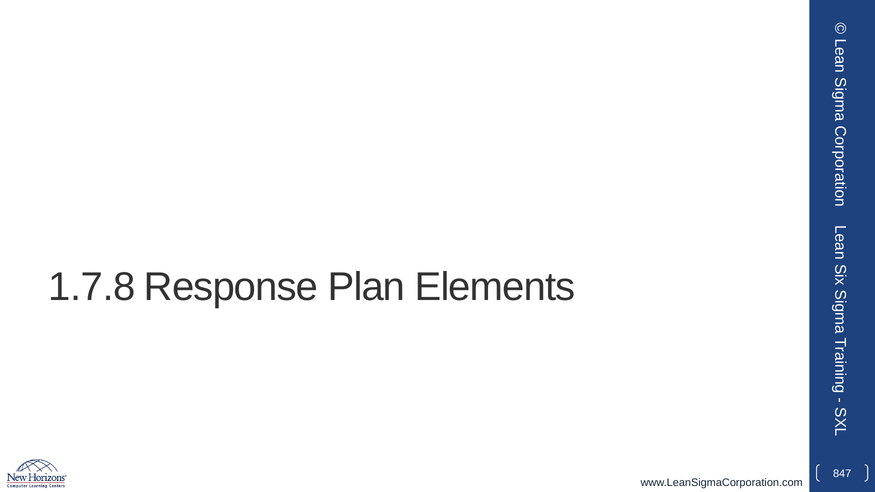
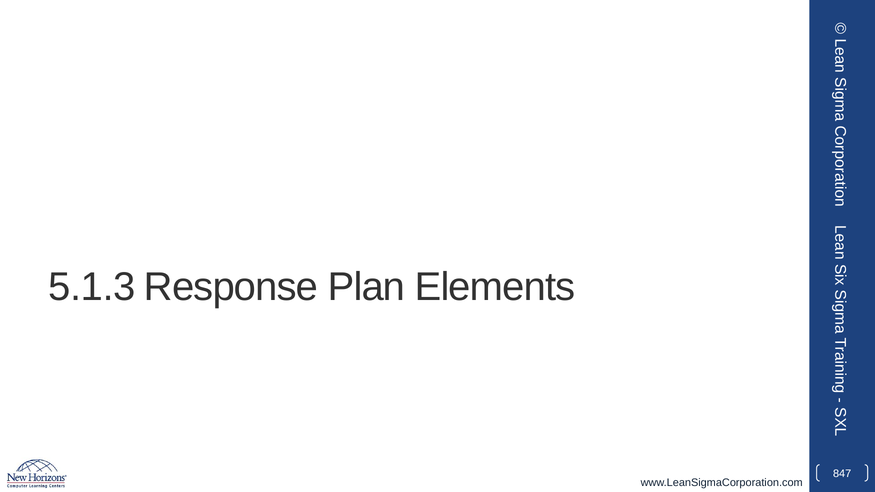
1.7.8: 1.7.8 -> 5.1.3 (92, 287)
